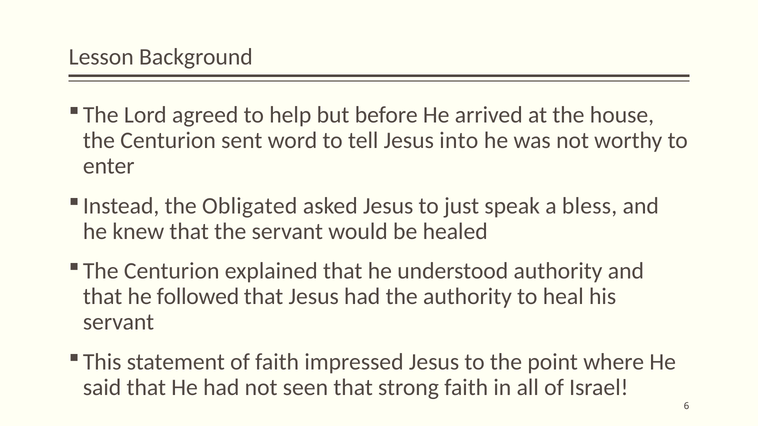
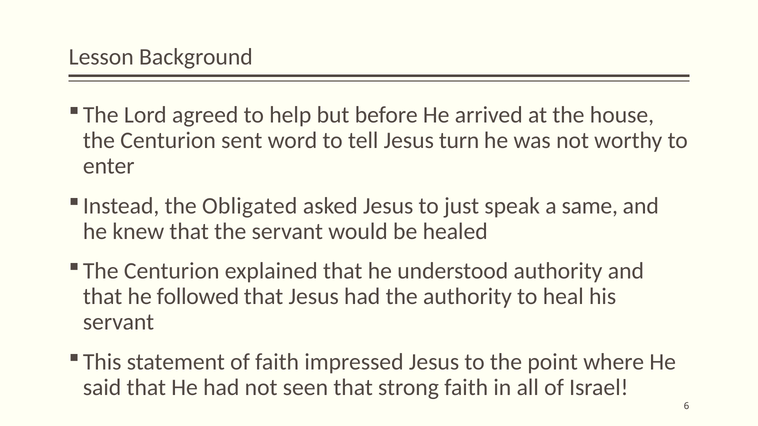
into: into -> turn (459, 141)
bless: bless -> same (590, 206)
